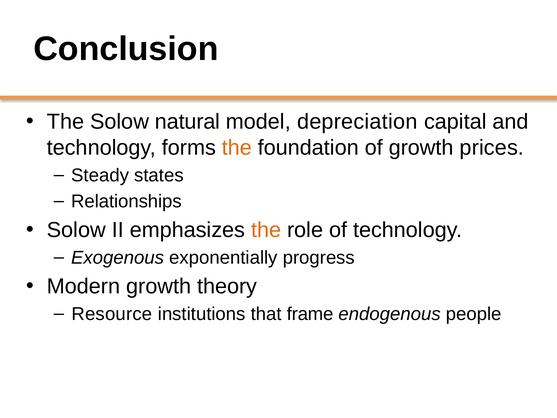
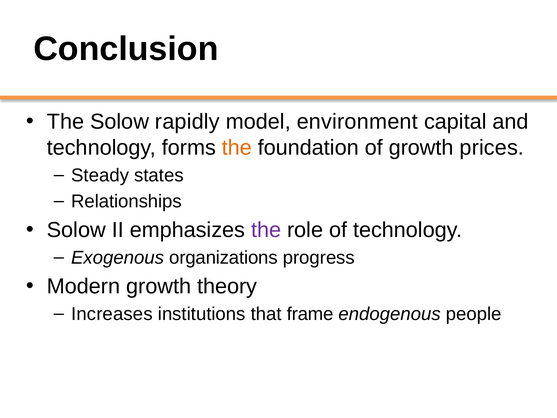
natural: natural -> rapidly (187, 122)
depreciation: depreciation -> environment (357, 122)
the colour: orange -> purple (266, 230)
exponentially: exponentially -> organizations (223, 258)
Resource: Resource -> Increases (112, 314)
